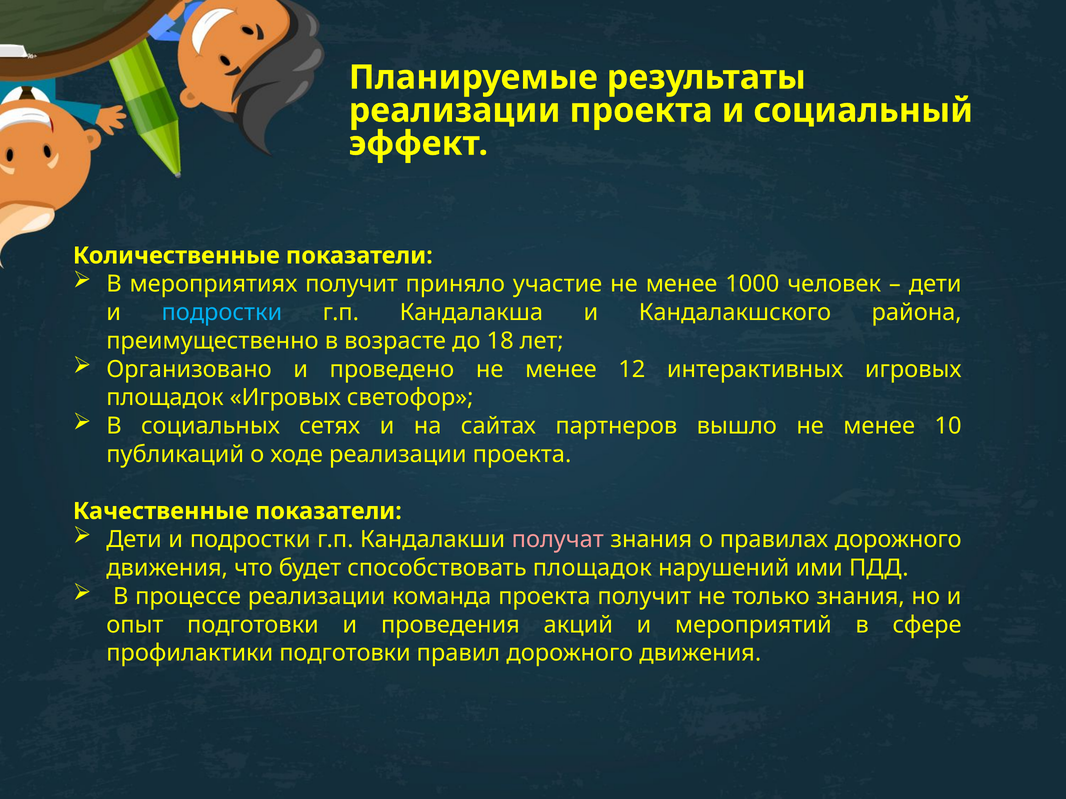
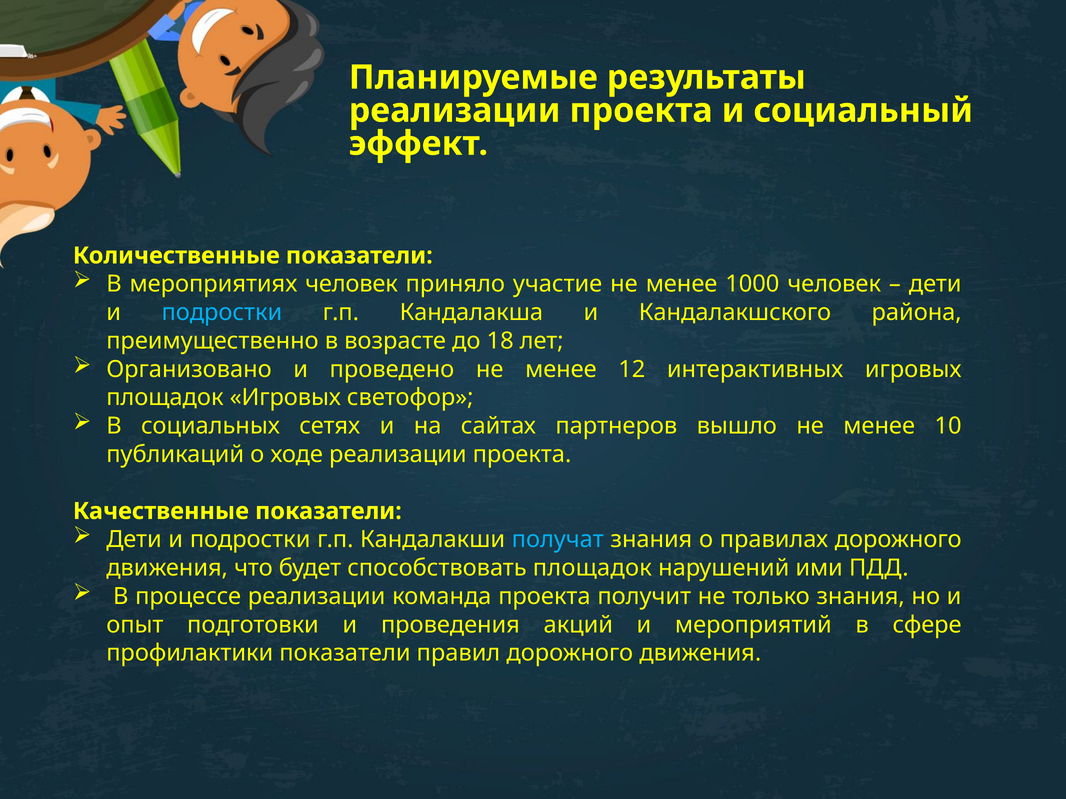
мероприятиях получит: получит -> человек (352, 284)
получат colour: pink -> light blue (558, 540)
профилактики подготовки: подготовки -> показатели (345, 654)
